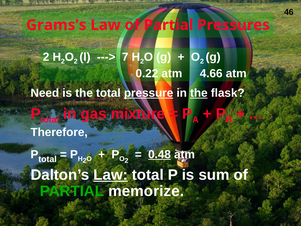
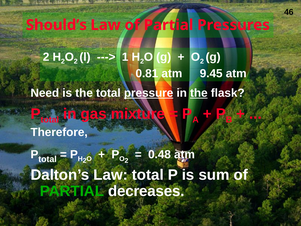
Grams’s: Grams’s -> Should’s (56, 25)
7: 7 -> 1 (125, 57)
0.22: 0.22 -> 0.81 (147, 73)
4.66: 4.66 -> 9.45 (211, 73)
0.48 underline: present -> none (159, 154)
Law underline: present -> none (111, 175)
memorize: memorize -> decreases (146, 191)
